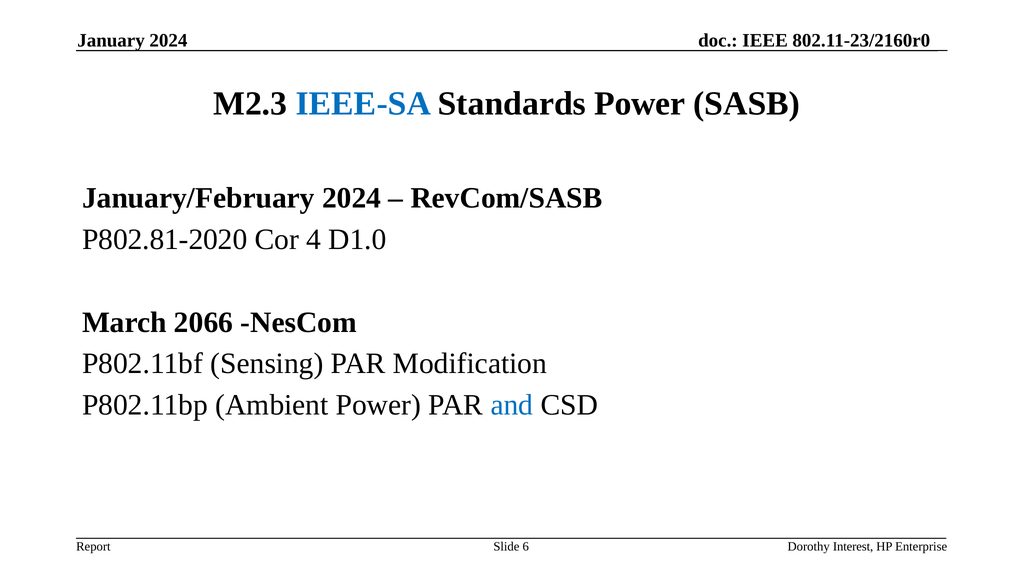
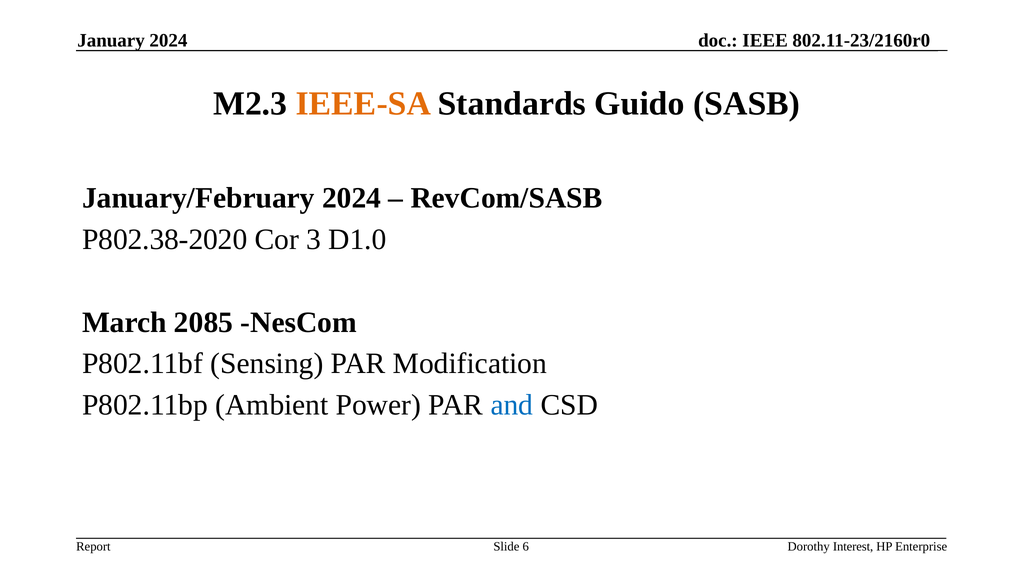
IEEE-SA colour: blue -> orange (363, 104)
Standards Power: Power -> Guido (640, 104)
P802.81-2020: P802.81-2020 -> P802.38-2020 (165, 240)
4: 4 -> 3 (314, 240)
2066: 2066 -> 2085 (204, 322)
